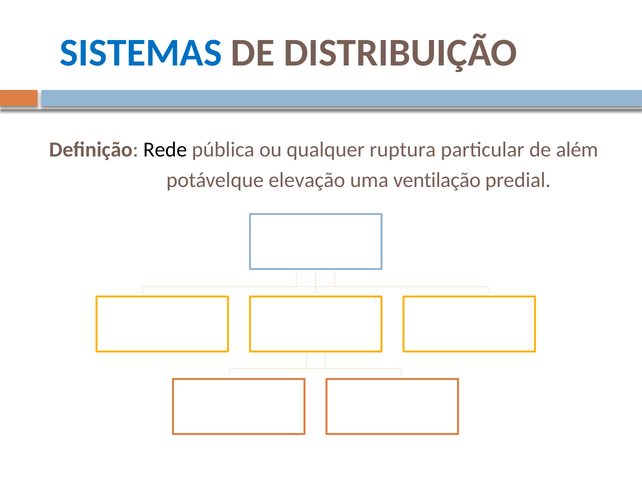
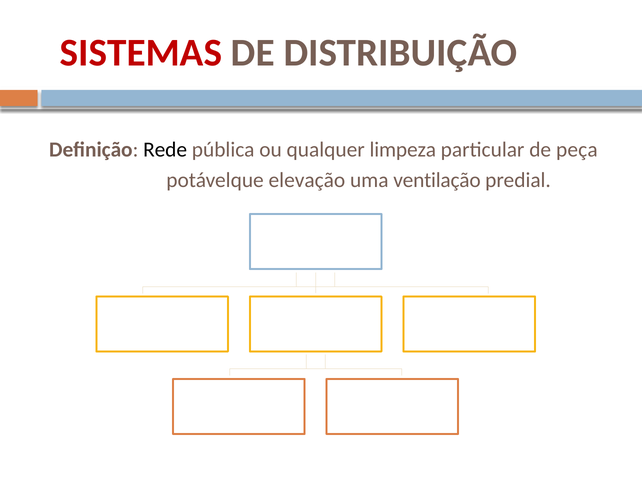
SISTEMAS colour: blue -> red (141, 53)
ruptura: ruptura -> limpeza (403, 149)
além: além -> peça (577, 149)
